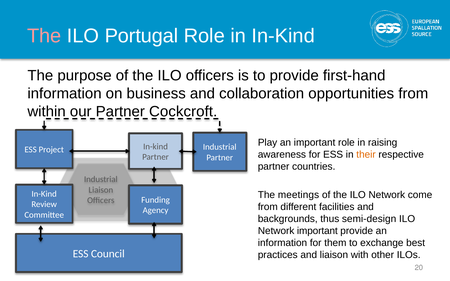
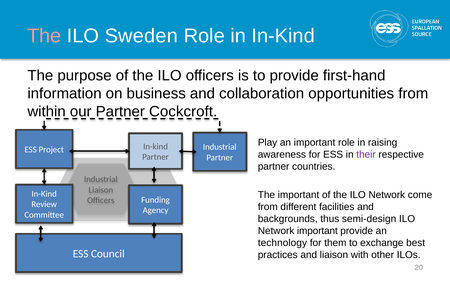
Portugal: Portugal -> Sweden (141, 36)
their colour: orange -> purple (366, 155)
The meetings: meetings -> important (299, 195)
information: information -> technology (282, 243)
